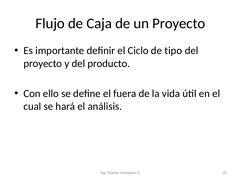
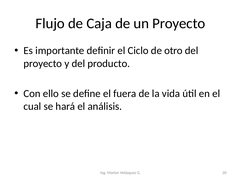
tipo: tipo -> otro (173, 51)
